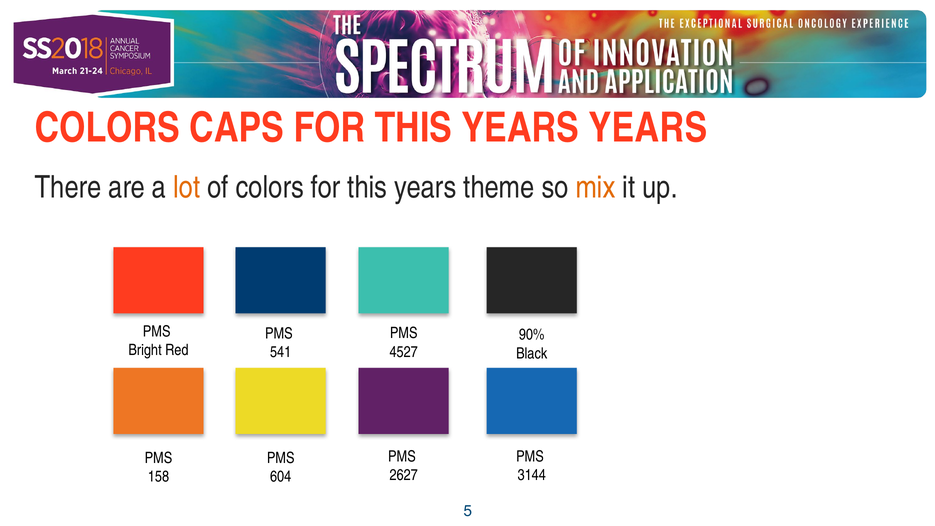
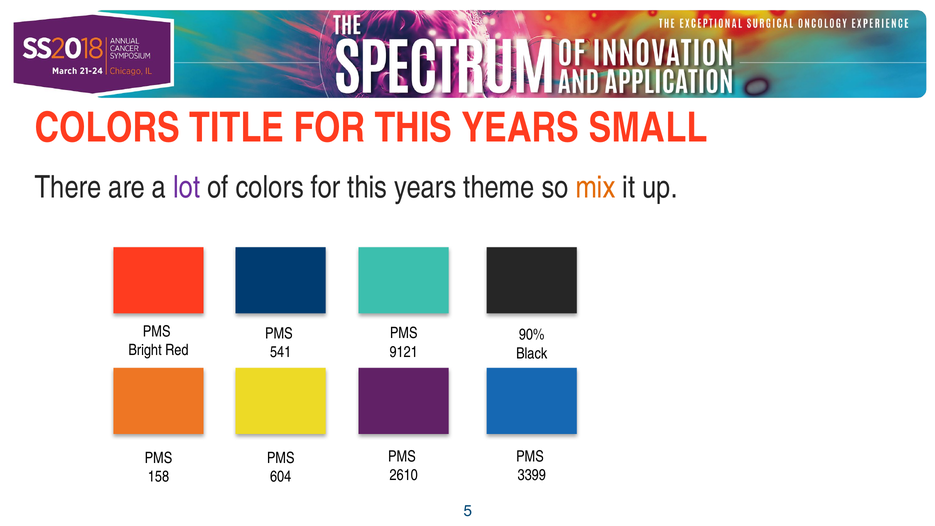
CAPS: CAPS -> TITLE (237, 128)
YEARS YEARS: YEARS -> SMALL (648, 128)
lot colour: orange -> purple (187, 187)
4527: 4527 -> 9121 (404, 352)
2627: 2627 -> 2610 (404, 475)
3144: 3144 -> 3399 (532, 475)
